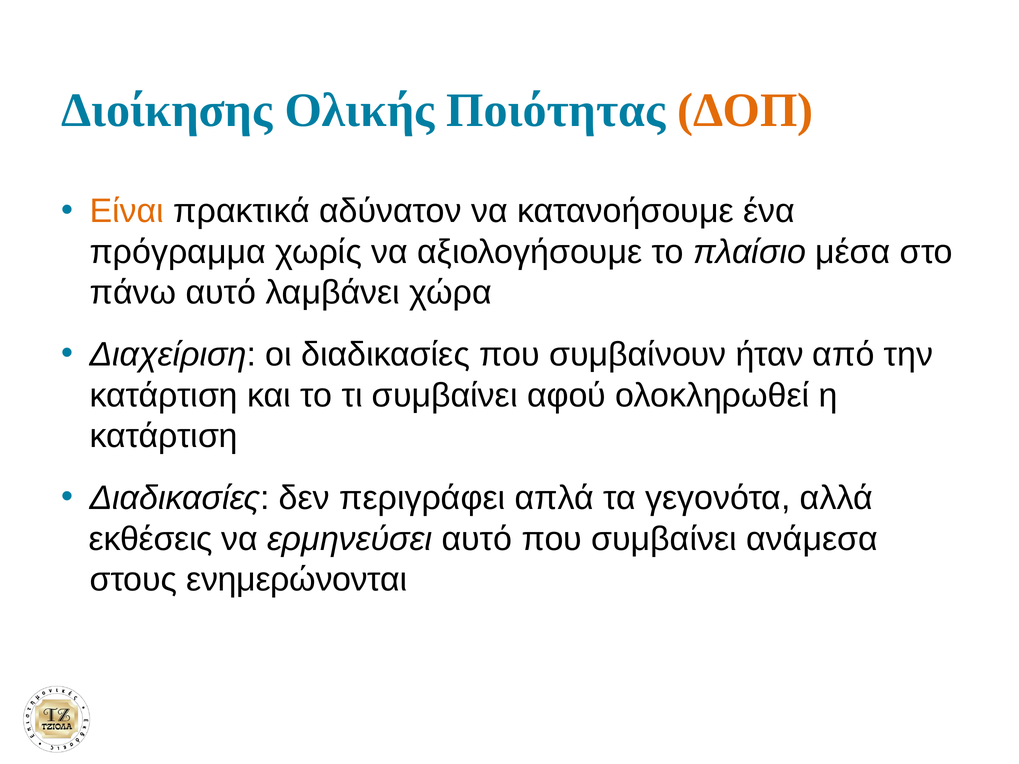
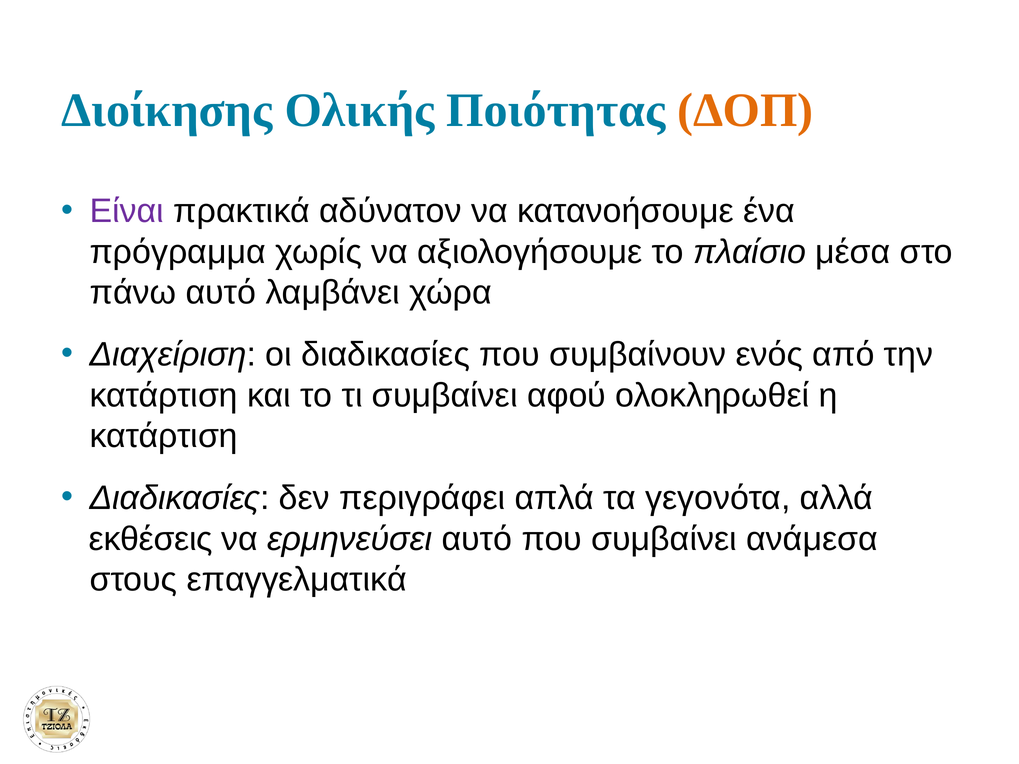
Είναι colour: orange -> purple (127, 211)
ήταν: ήταν -> ενός (769, 355)
ενημερώνονται: ενημερώνονται -> επαγγελματικά (297, 580)
